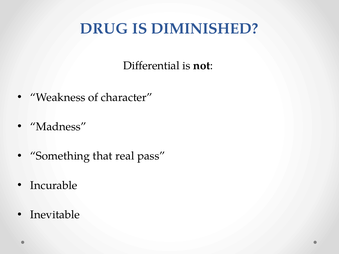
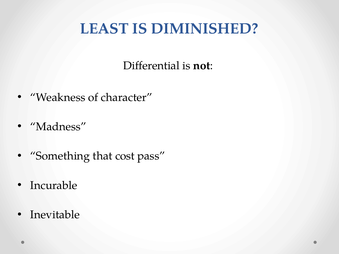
DRUG: DRUG -> LEAST (104, 29)
real: real -> cost (125, 156)
